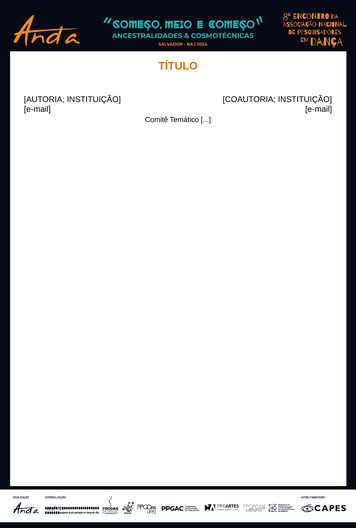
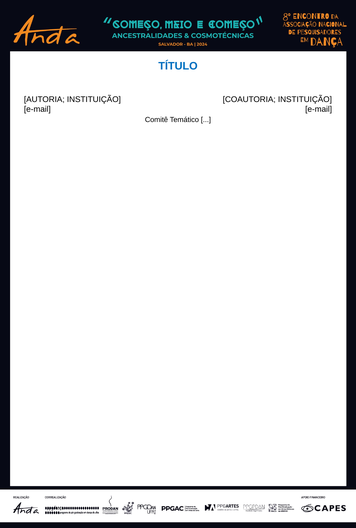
TÍTULO colour: orange -> blue (178, 66)
